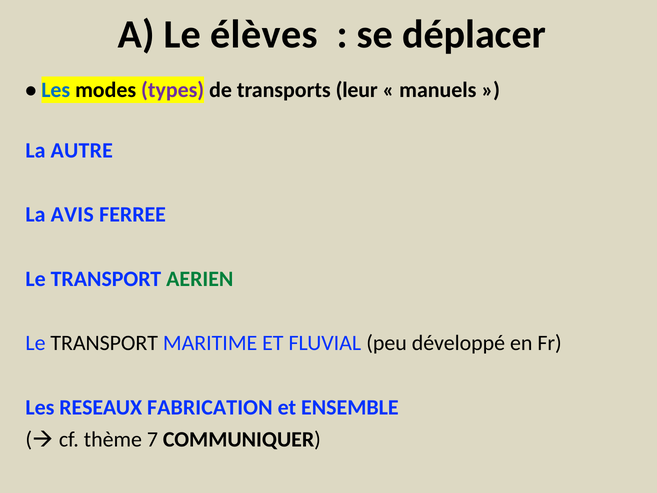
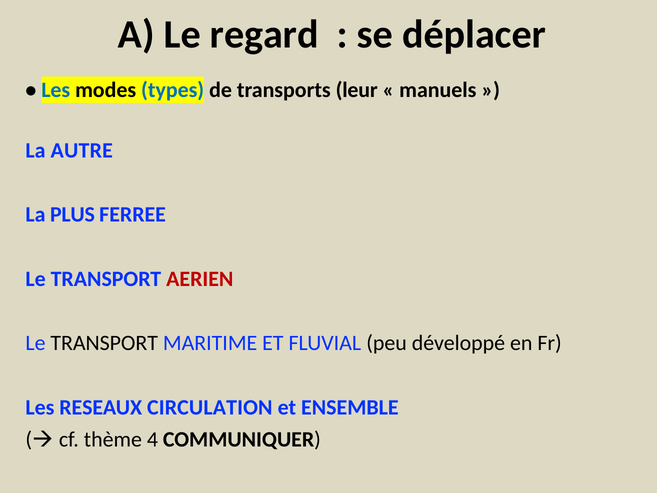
élèves: élèves -> regard (264, 35)
types colour: purple -> blue (173, 90)
AVIS: AVIS -> PLUS (72, 215)
AERIEN colour: green -> red (200, 279)
FABRICATION: FABRICATION -> CIRCULATION (210, 407)
7: 7 -> 4 (152, 439)
